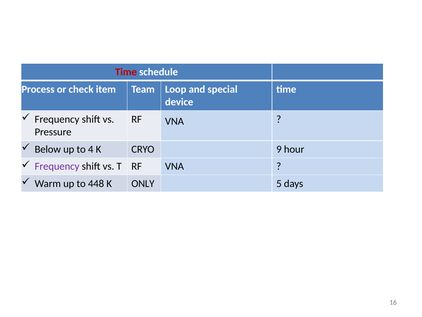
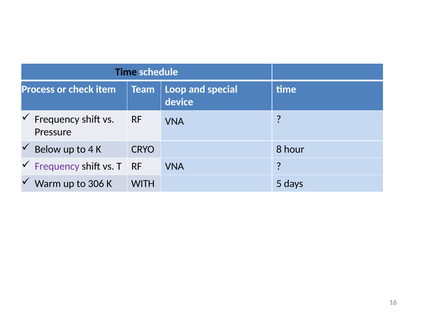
Time colour: red -> black (126, 72)
9: 9 -> 8 (279, 149)
448: 448 -> 306 (96, 183)
ONLY: ONLY -> WITH (143, 183)
